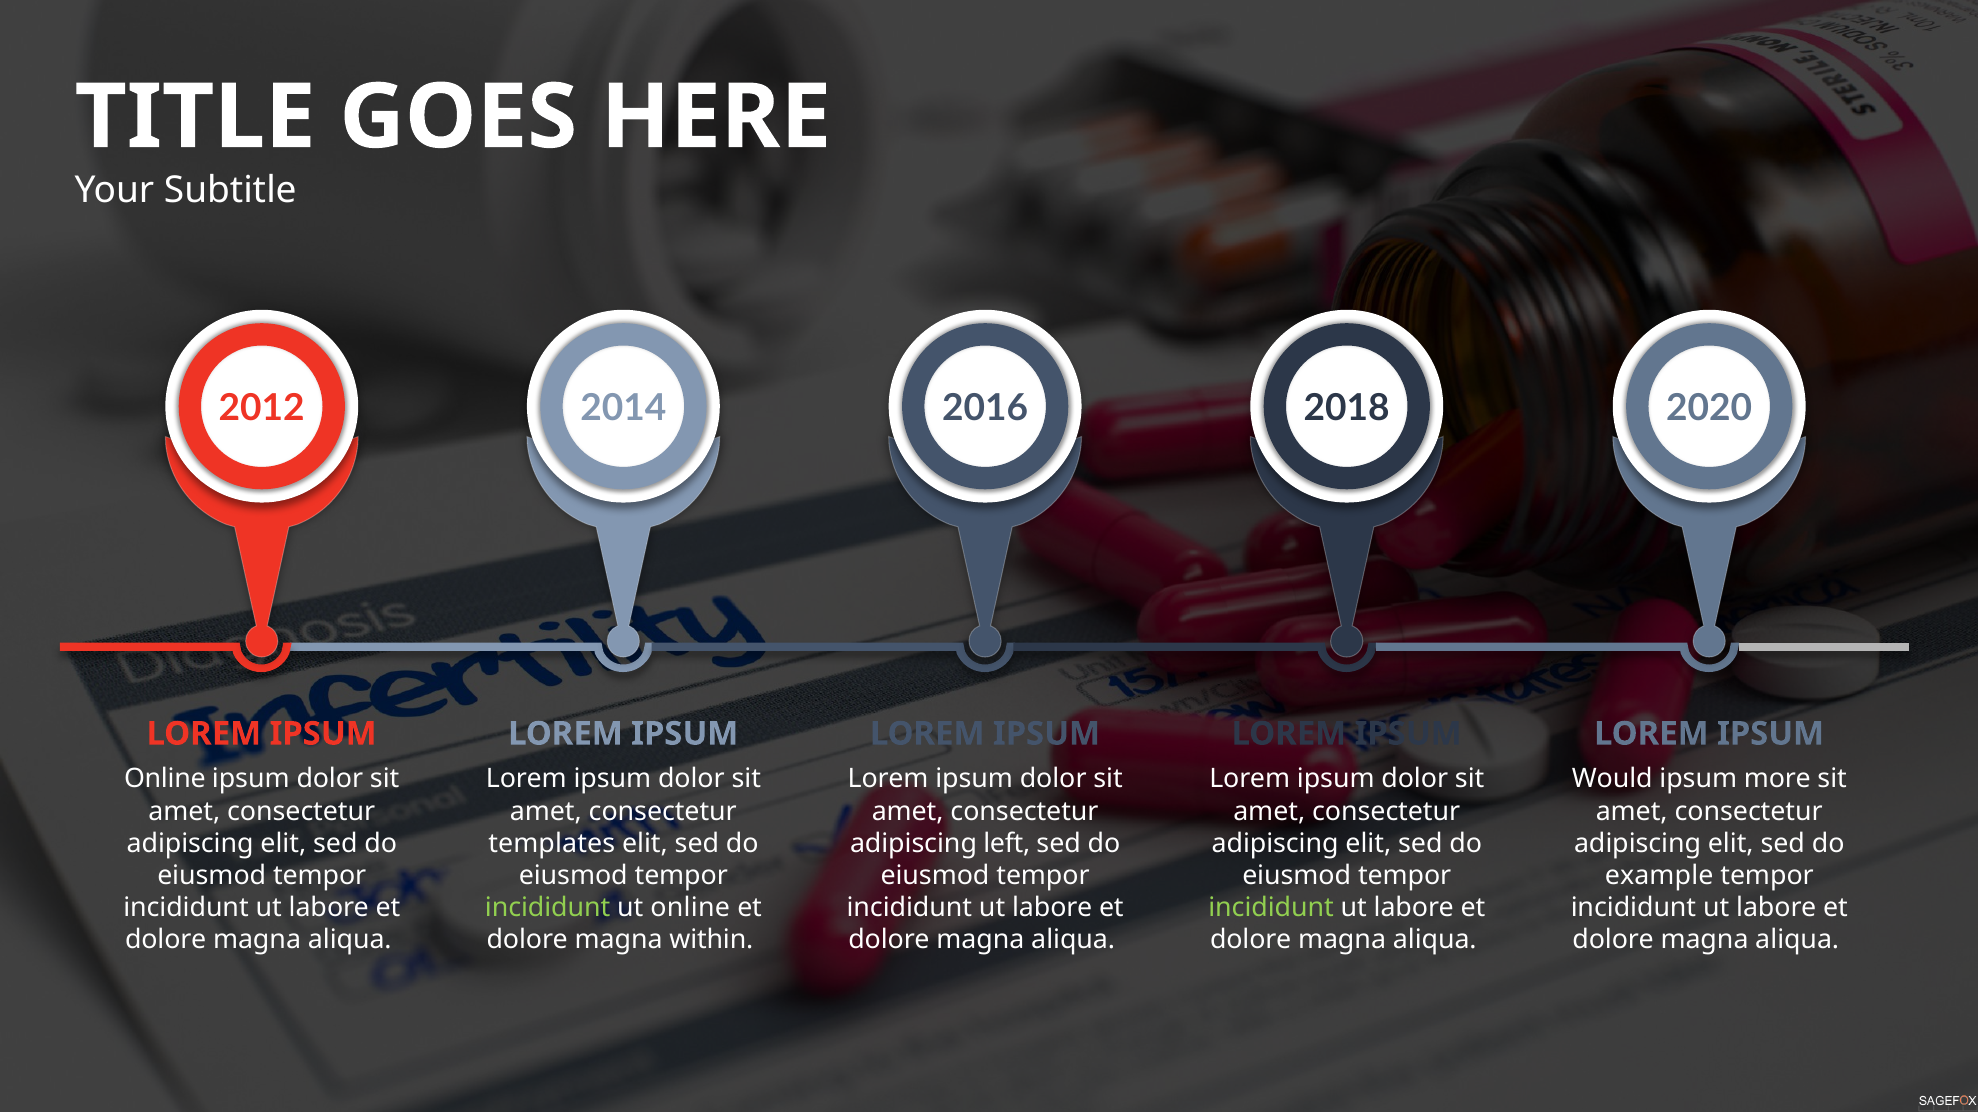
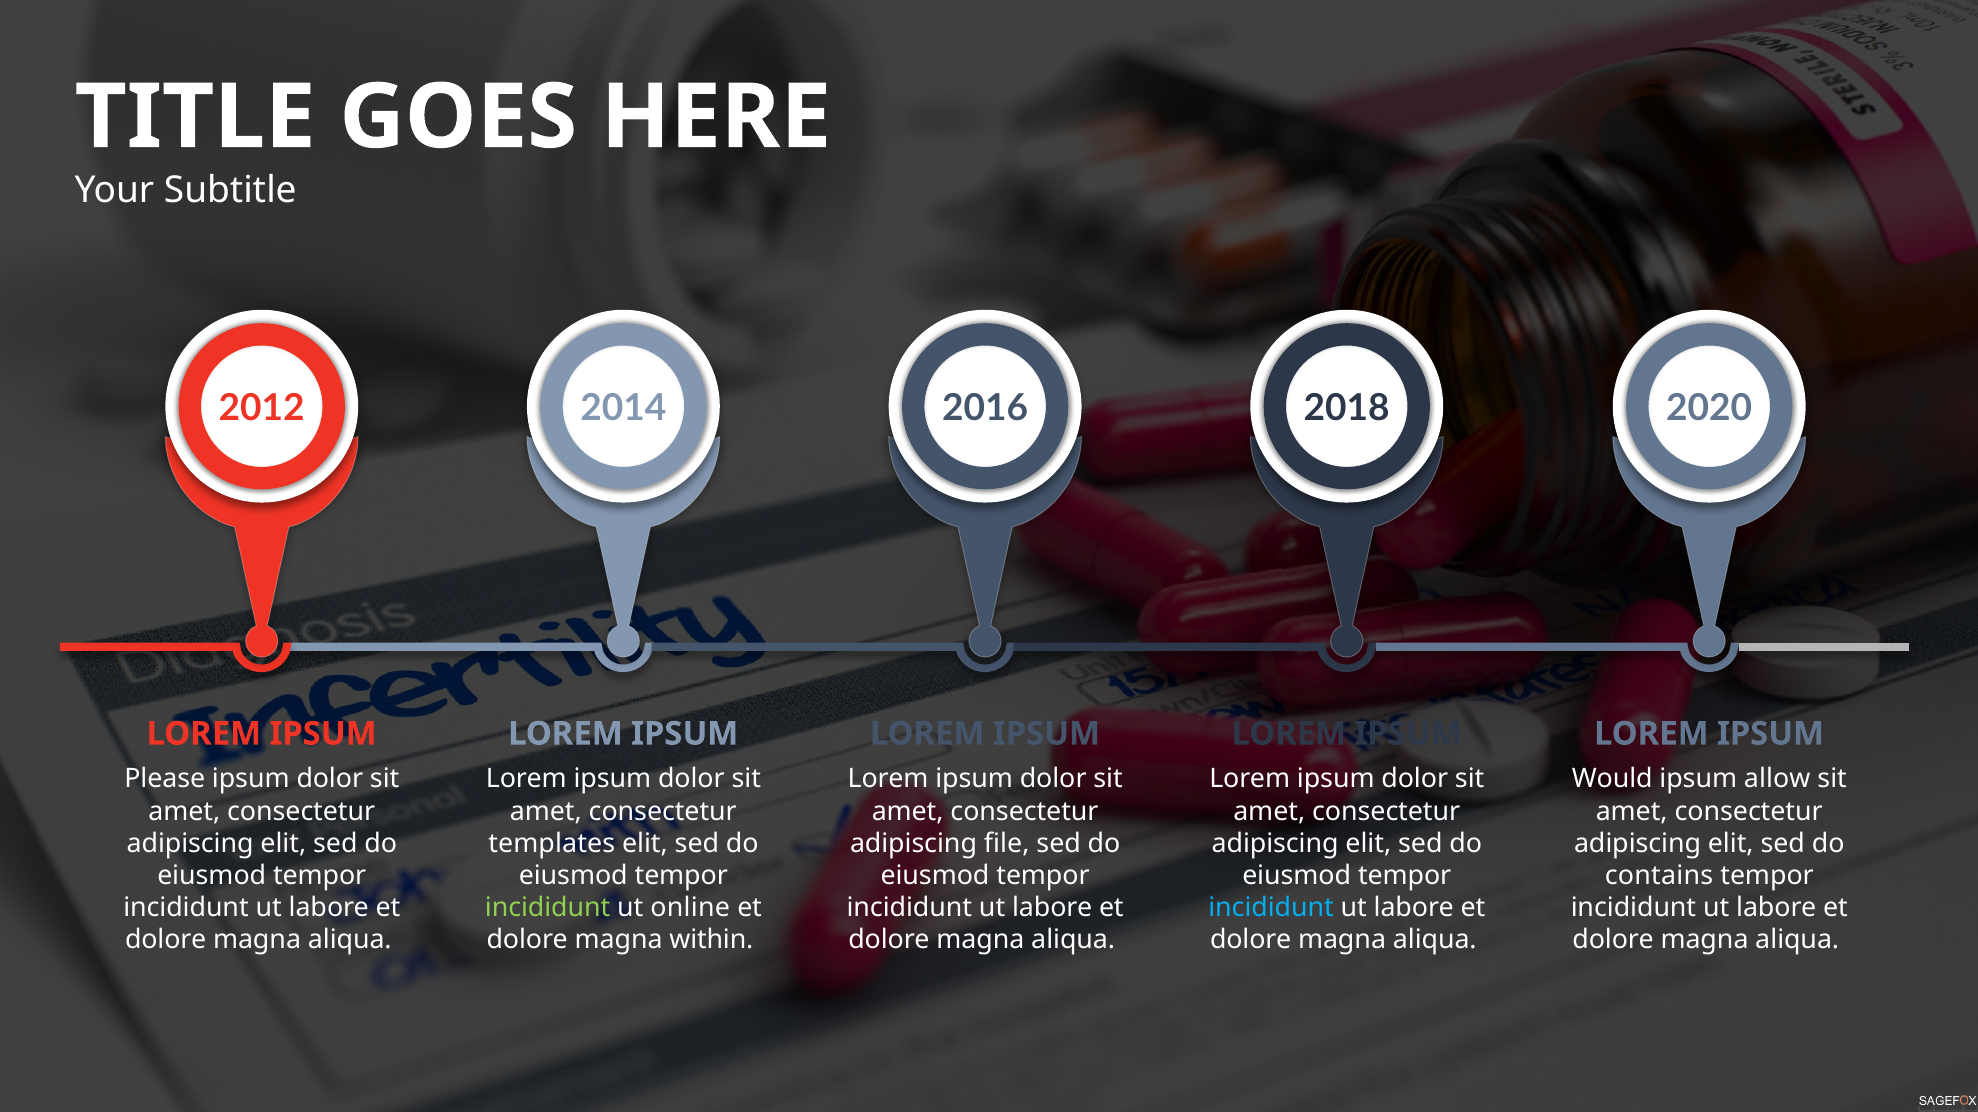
Online: Online -> Please (165, 779)
more: more -> allow (1777, 779)
left: left -> file (1007, 844)
example: example -> contains (1659, 876)
incididunt colour: light green -> light blue (1271, 908)
